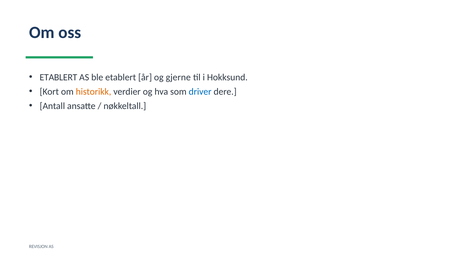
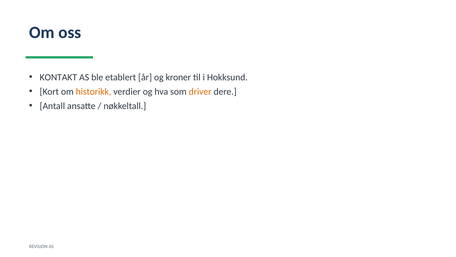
ETABLERT: ETABLERT -> KONTAKT (58, 77)
gjerne: gjerne -> kroner (178, 77)
driver colour: blue -> orange (200, 91)
